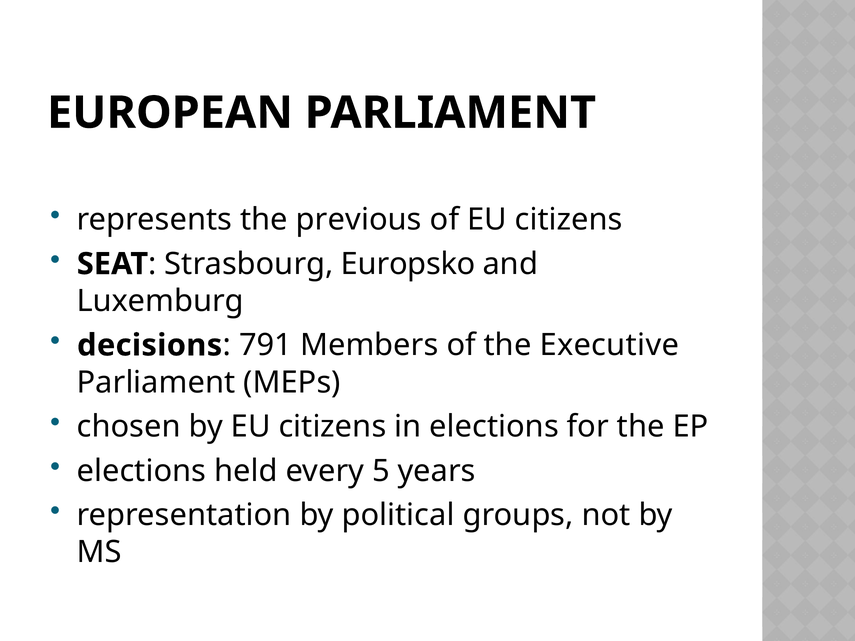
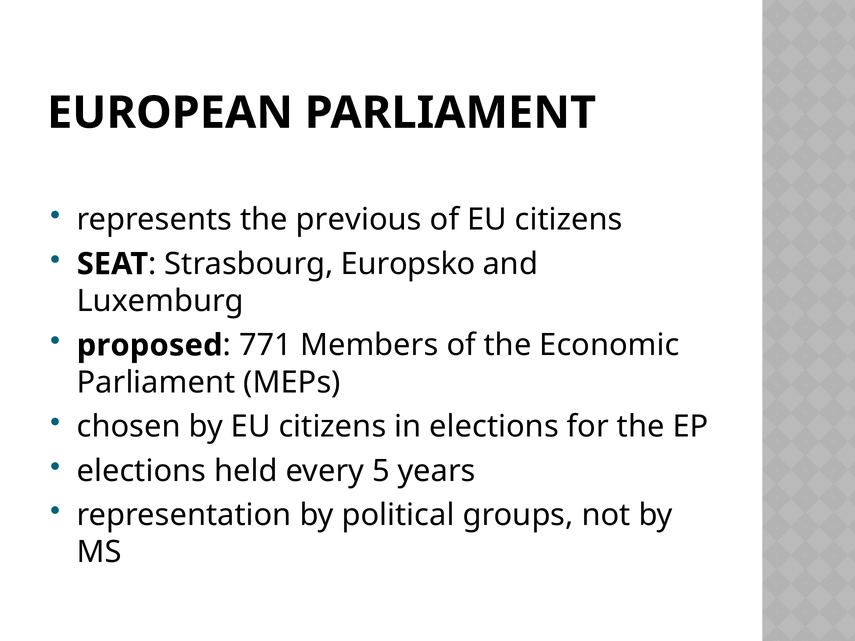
decisions: decisions -> proposed (150, 345)
791: 791 -> 771 (266, 345)
Executive: Executive -> Economic (609, 345)
